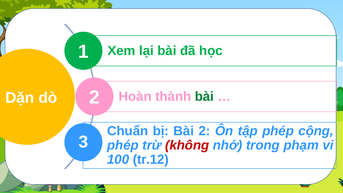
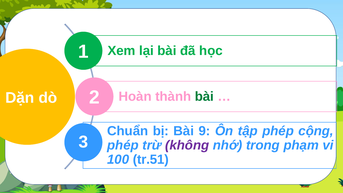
Bài 2: 2 -> 9 (204, 131)
không colour: red -> purple (187, 145)
tr.12: tr.12 -> tr.51 (151, 159)
